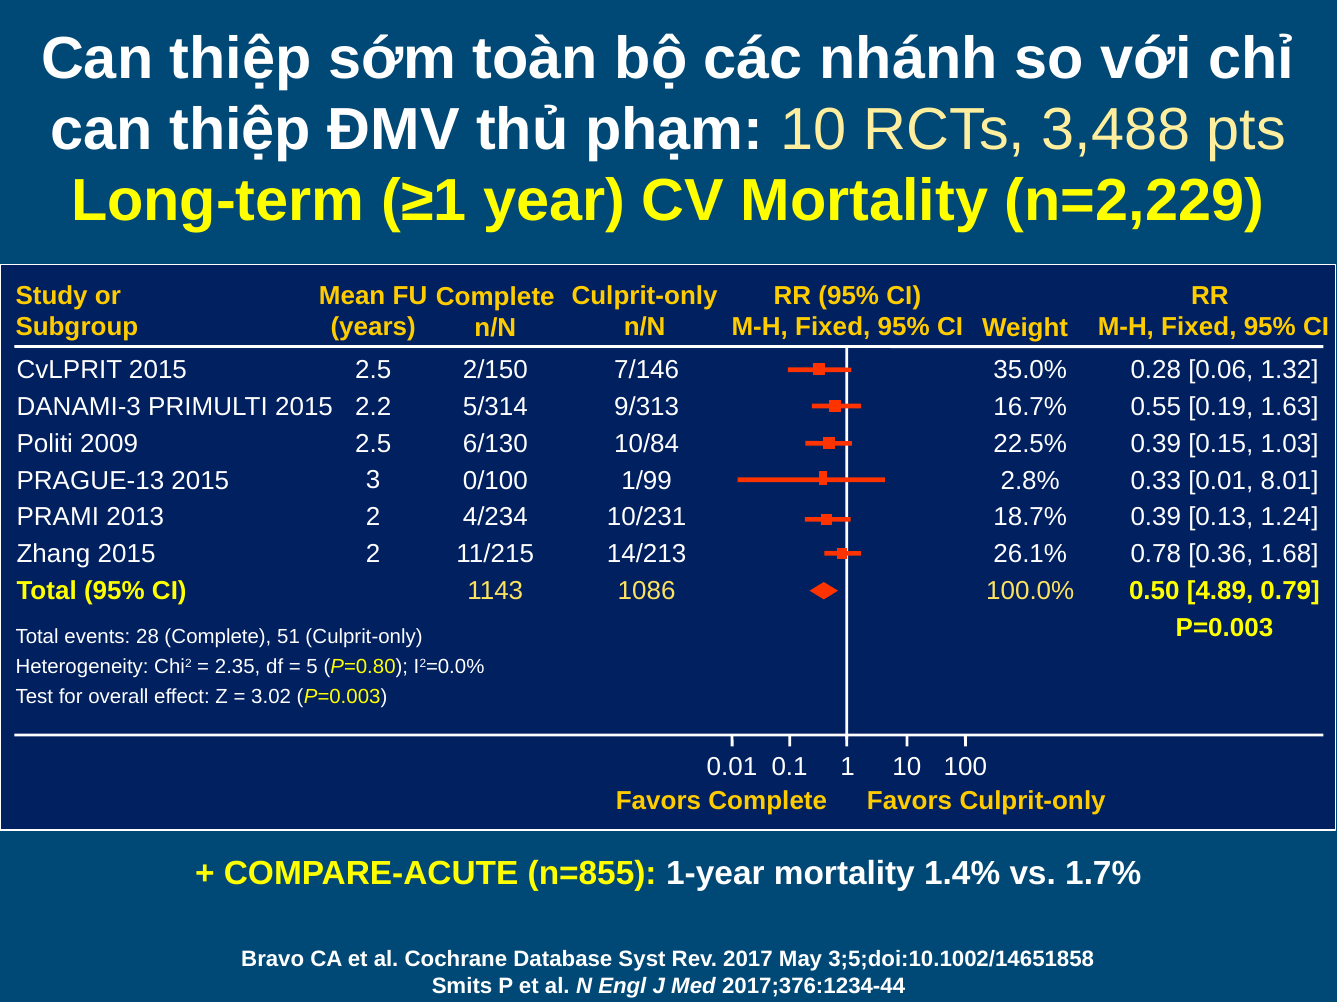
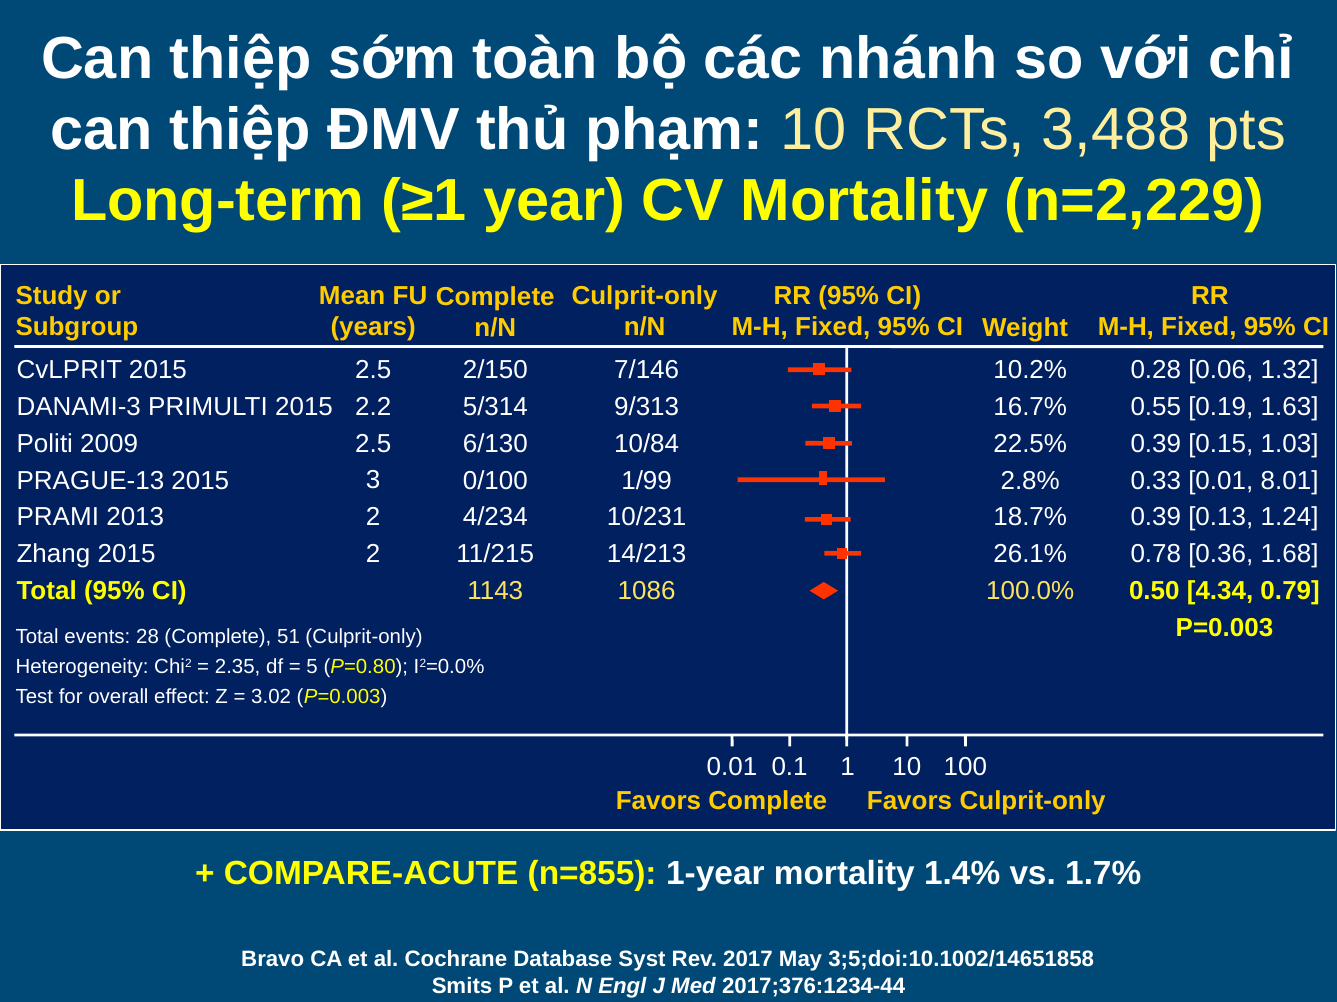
35.0%: 35.0% -> 10.2% (1030, 370)
4.89: 4.89 -> 4.34 (1220, 591)
